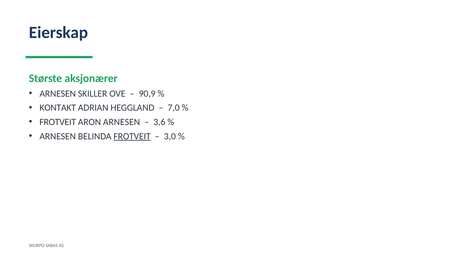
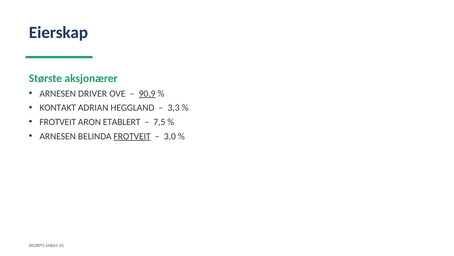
SKILLER: SKILLER -> DRIVER (93, 93)
90,9 underline: none -> present (147, 93)
7,0: 7,0 -> 3,3 (174, 108)
ARON ARNESEN: ARNESEN -> ETABLERT (122, 122)
3,6: 3,6 -> 7,5 (159, 122)
